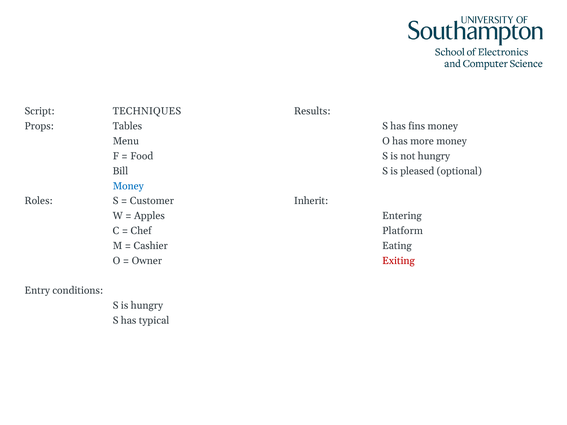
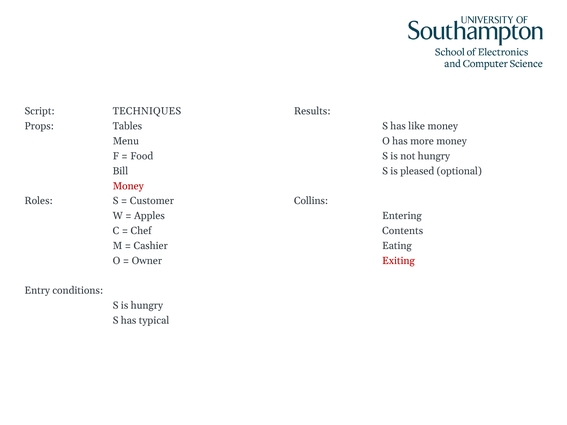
fins: fins -> like (417, 126)
Money colour: blue -> red (128, 186)
Inherit: Inherit -> Collins (311, 201)
Platform: Platform -> Contents (403, 231)
